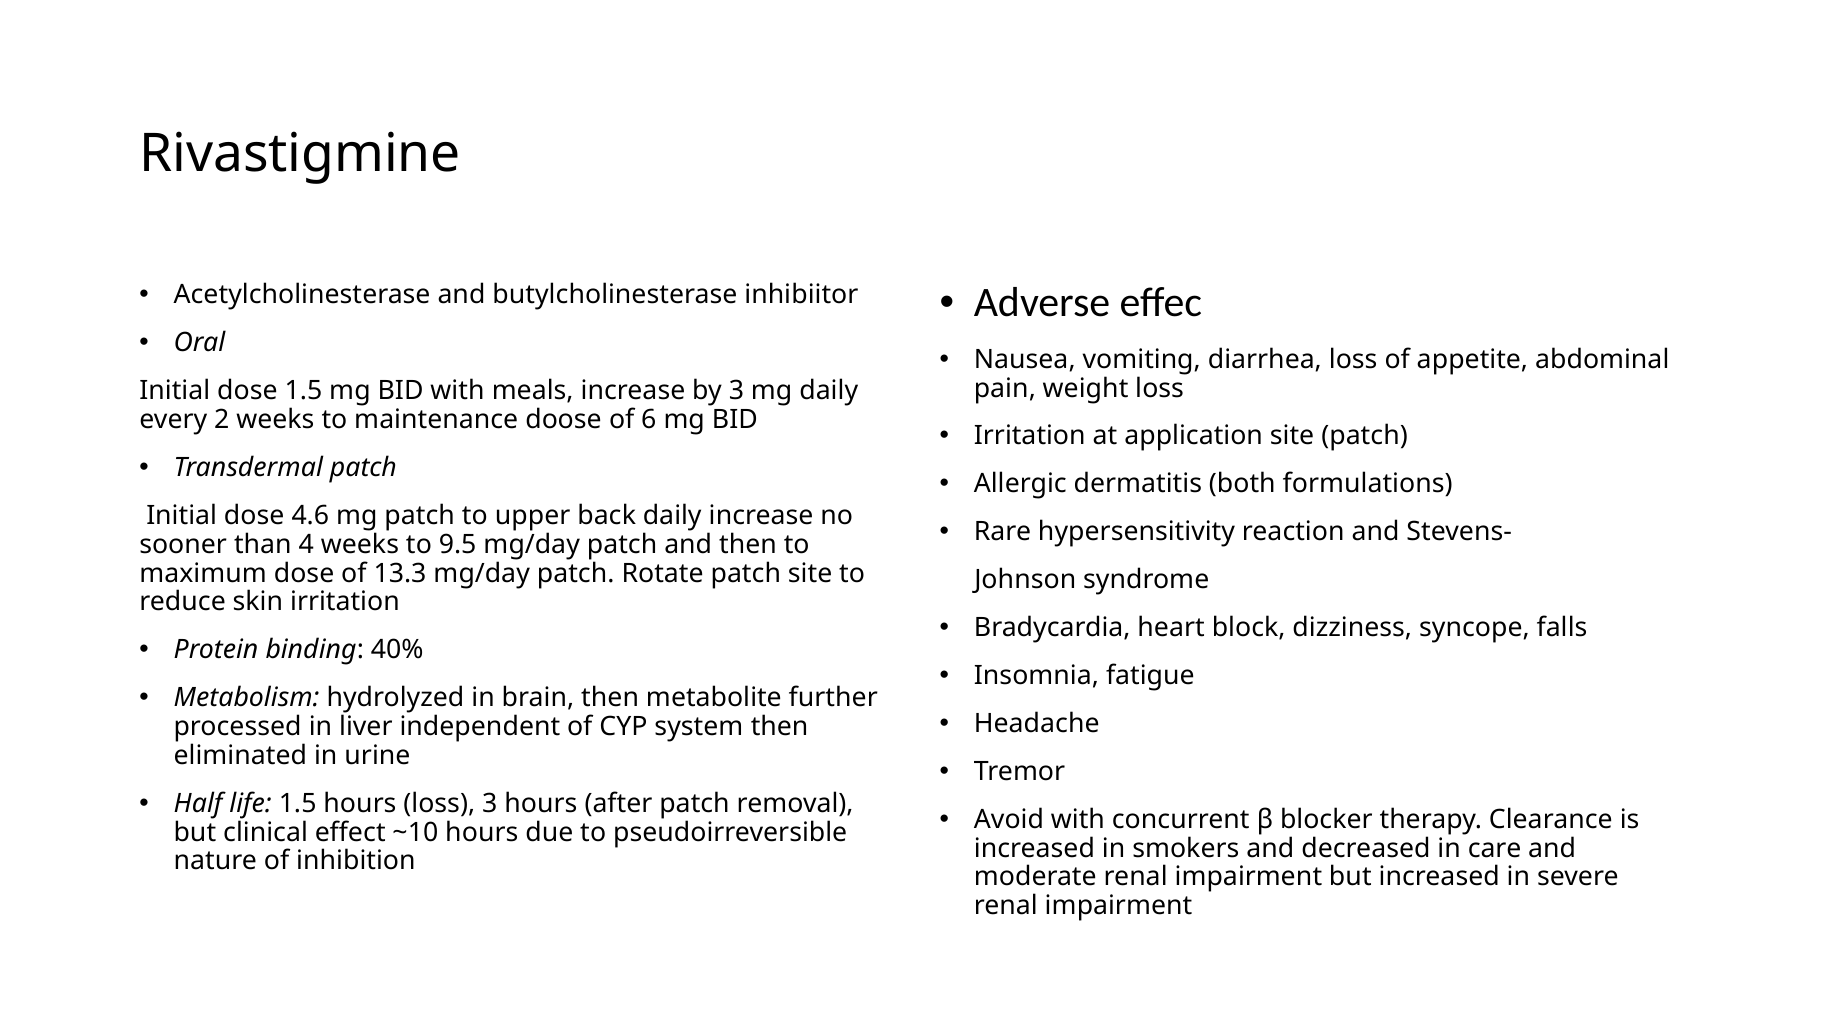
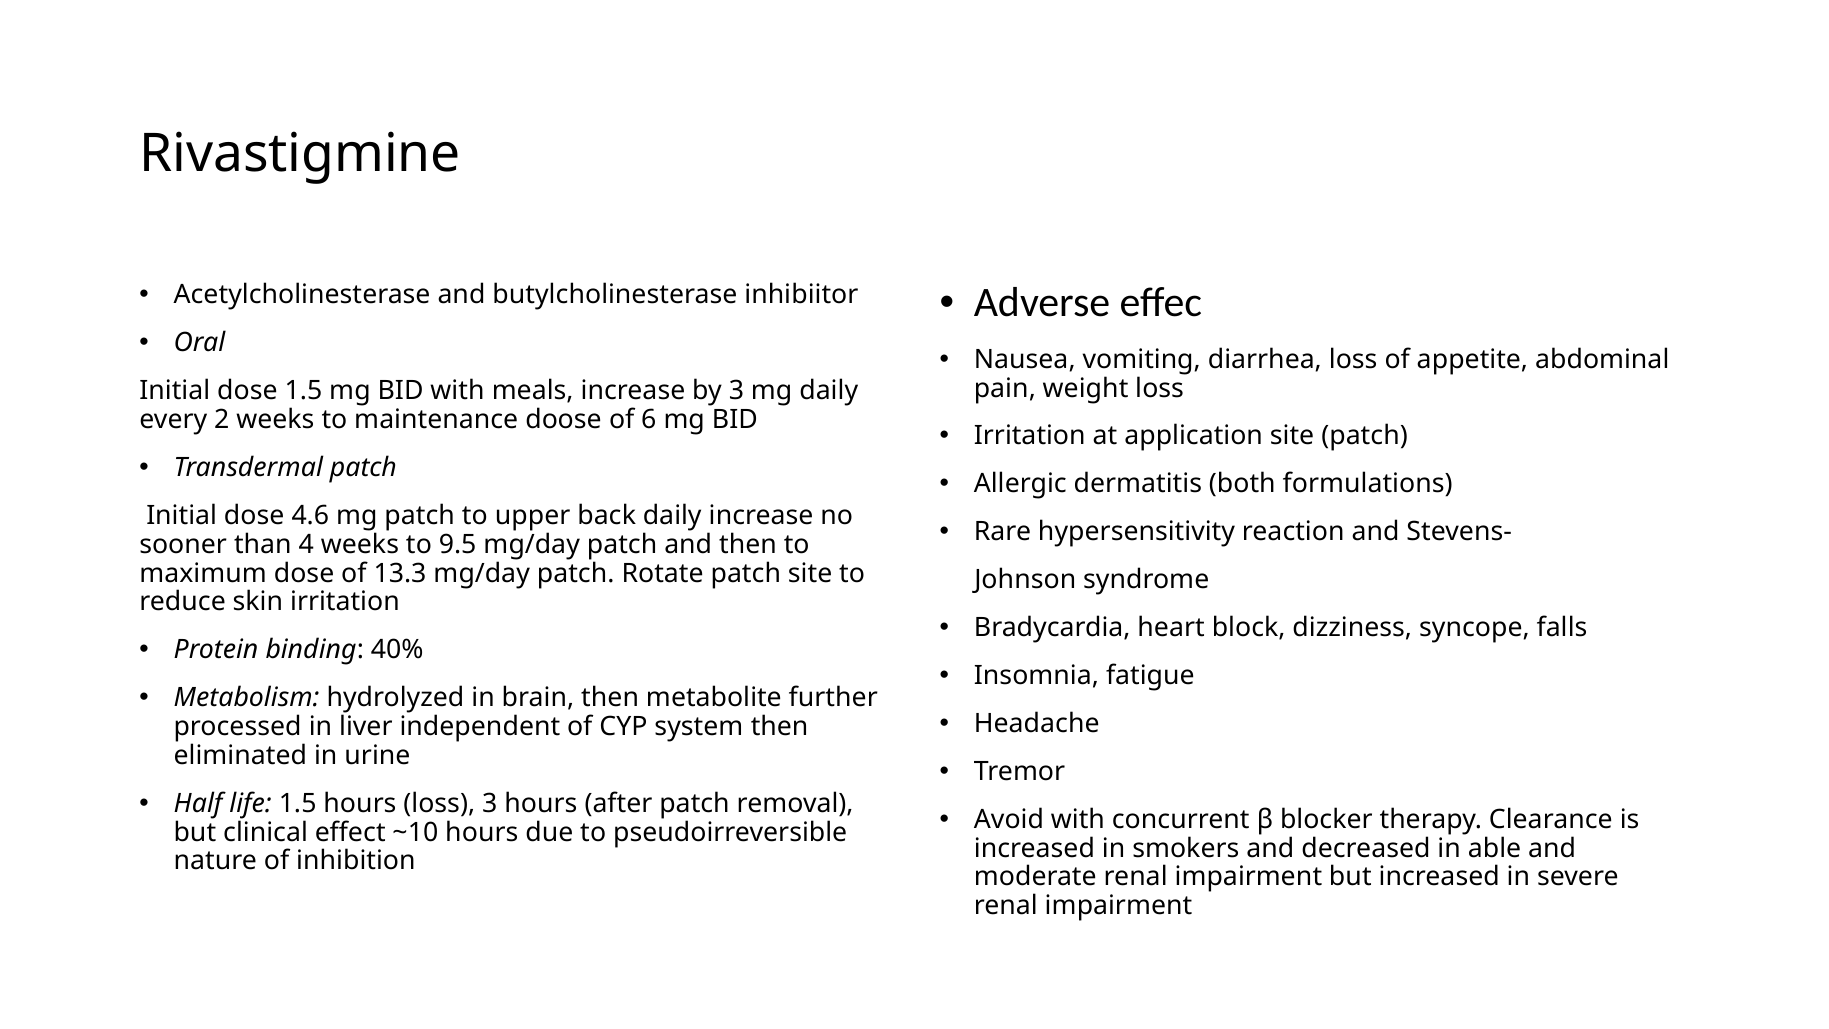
care: care -> able (1495, 848)
